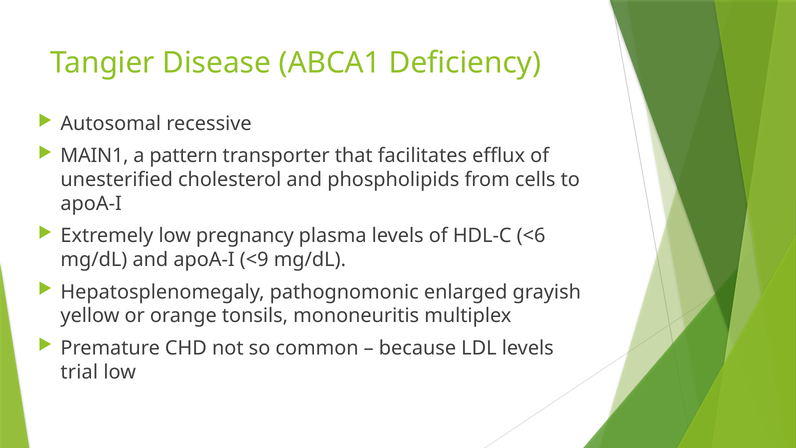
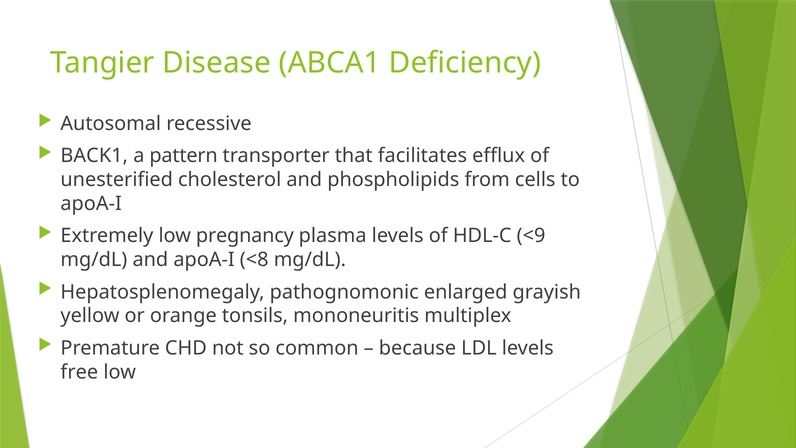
MAIN1: MAIN1 -> BACK1 (94, 156)
<6: <6 -> <9 (531, 236)
<9: <9 -> <8 (254, 260)
trial: trial -> free (79, 372)
